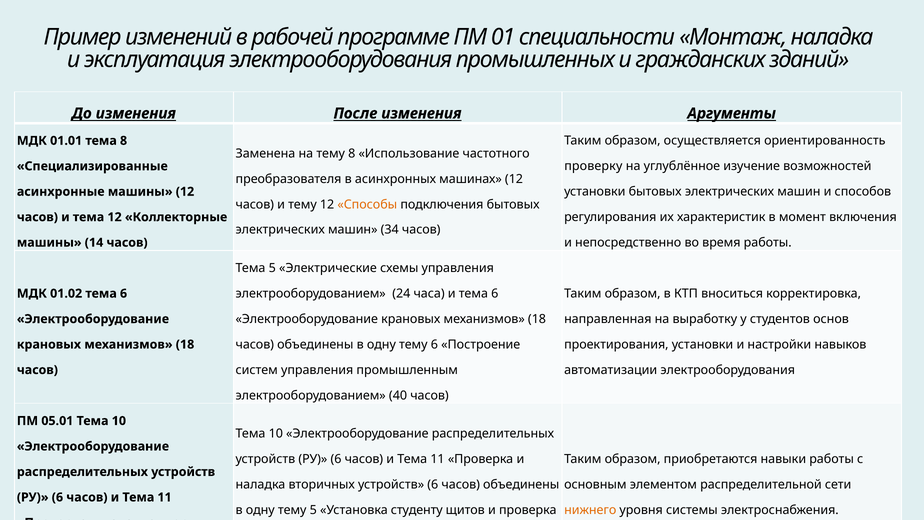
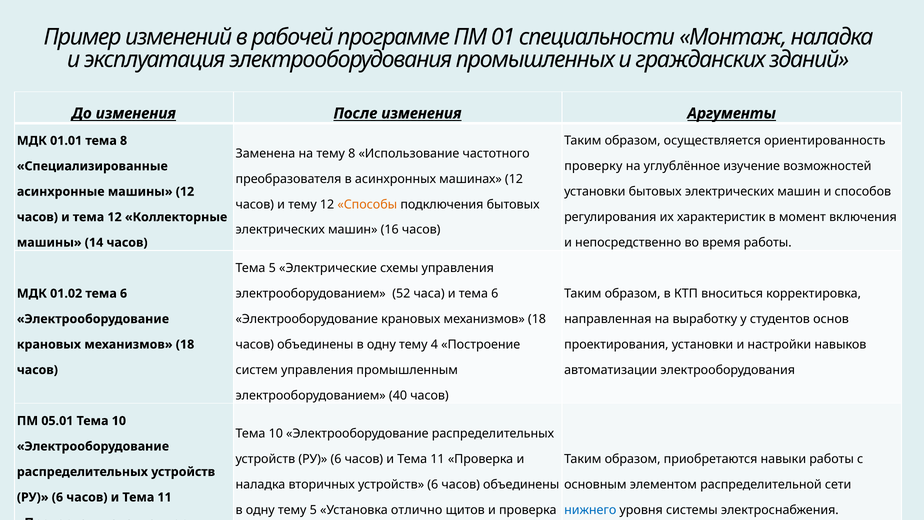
34: 34 -> 16 (390, 230)
24: 24 -> 52 (401, 293)
тему 6: 6 -> 4 (434, 344)
студенту: студенту -> отлично (417, 510)
нижнего colour: orange -> blue (590, 510)
